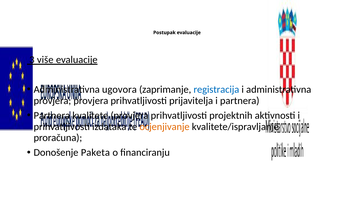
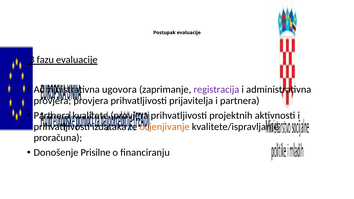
više: više -> fazu (45, 60)
registracija colour: blue -> purple (216, 90)
Paketa: Paketa -> Prisilne (96, 153)
